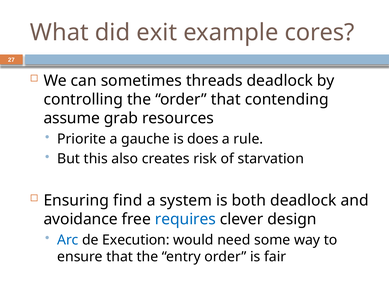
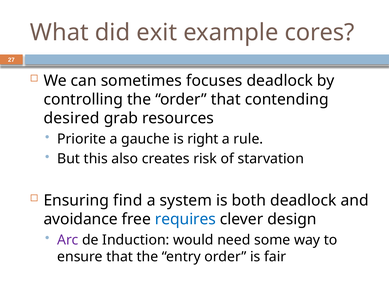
threads: threads -> focuses (214, 81)
assume: assume -> desired (72, 118)
does: does -> right (203, 139)
Arc colour: blue -> purple (68, 240)
Execution: Execution -> Induction (136, 240)
